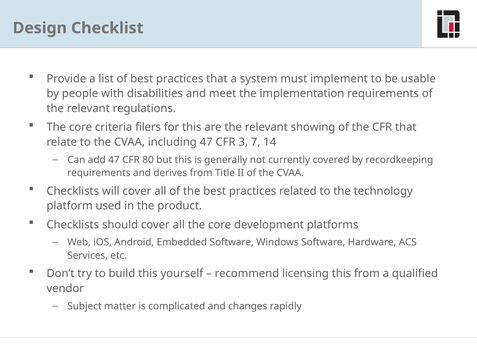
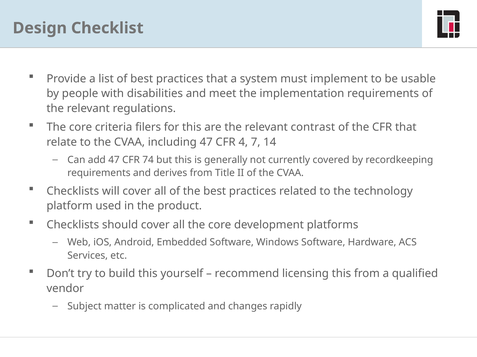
showing: showing -> contrast (313, 127)
3: 3 -> 4 (243, 142)
80: 80 -> 74 (148, 160)
